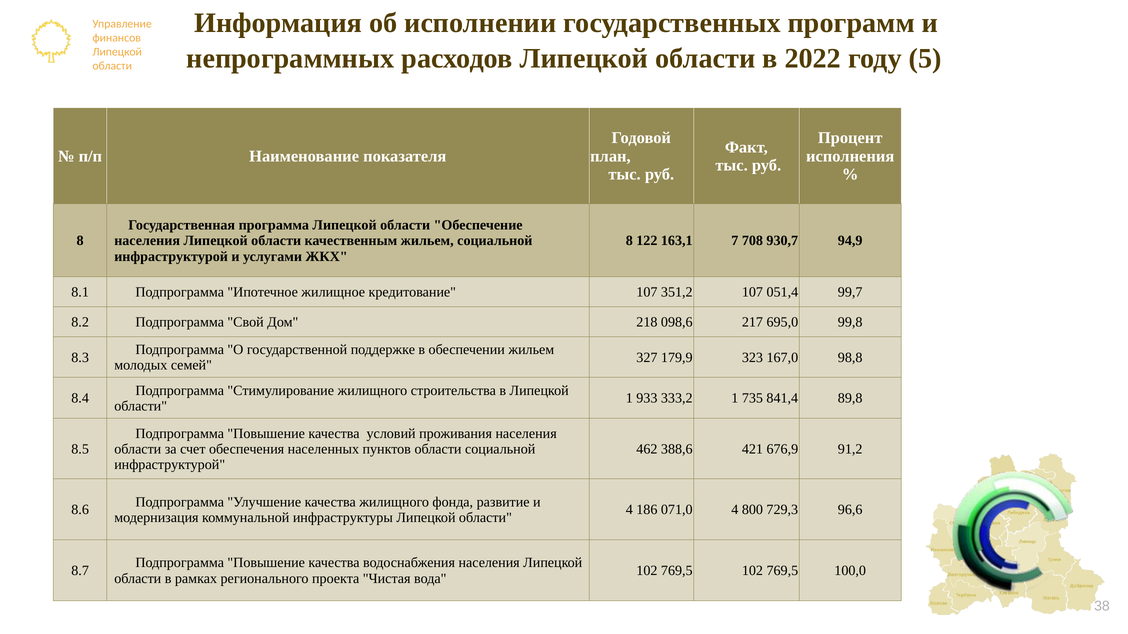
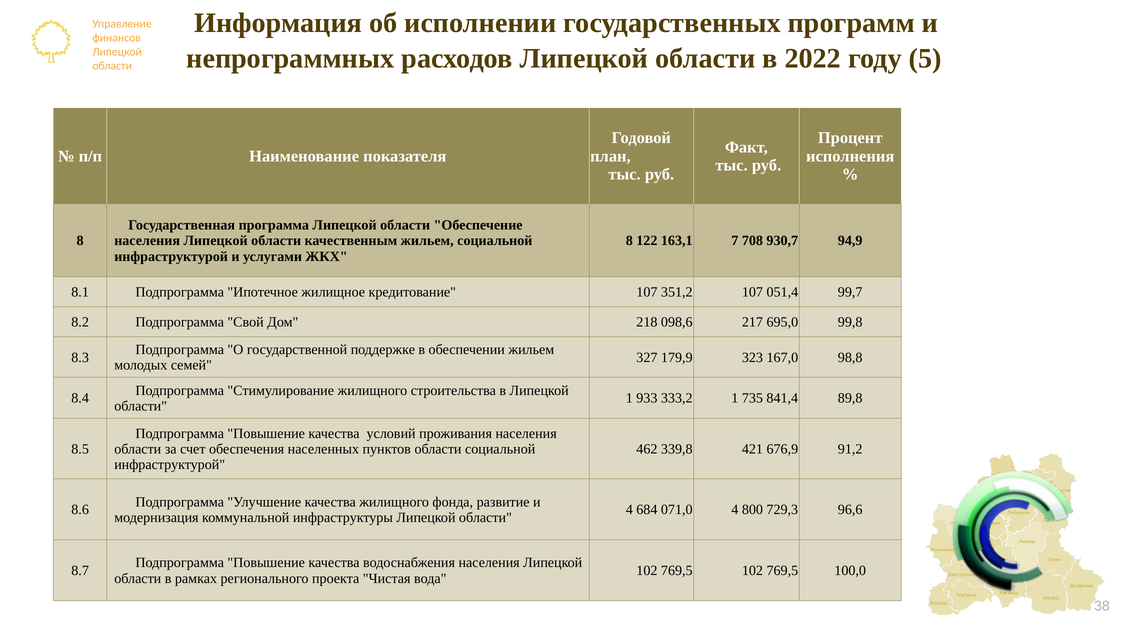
388,6: 388,6 -> 339,8 (677, 449)
186: 186 -> 684 (647, 510)
